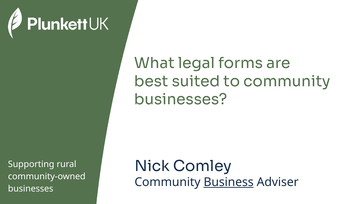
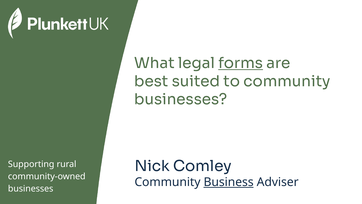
forms underline: none -> present (241, 63)
